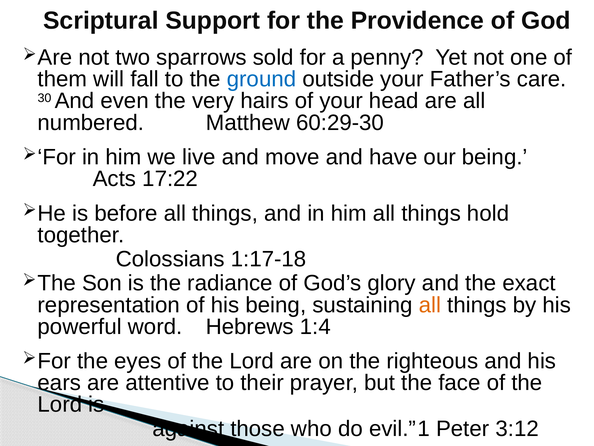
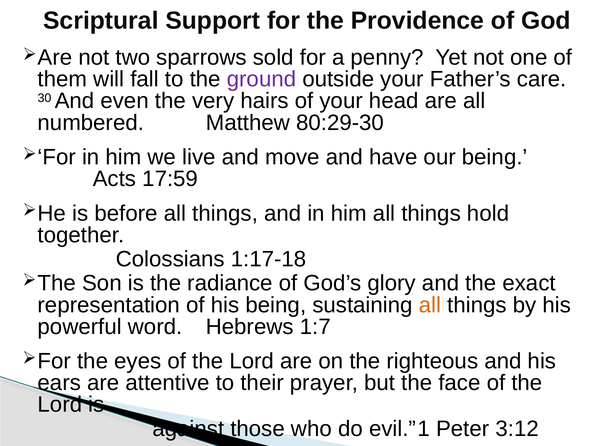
ground colour: blue -> purple (262, 79)
60:29-30: 60:29-30 -> 80:29-30 (340, 123)
17:22: 17:22 -> 17:59 (170, 179)
1:4: 1:4 -> 1:7 (315, 326)
